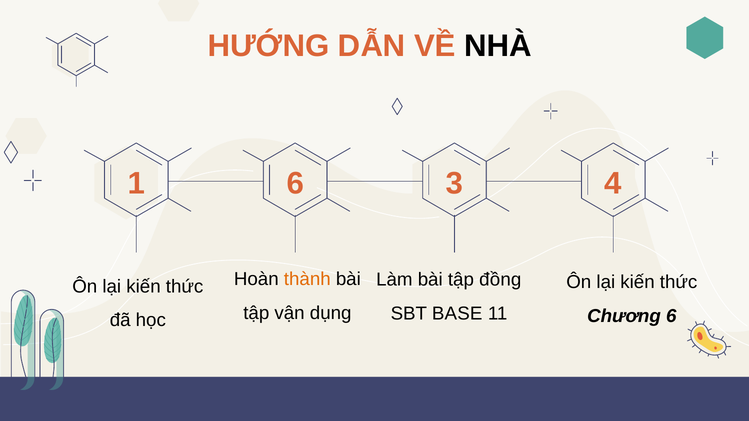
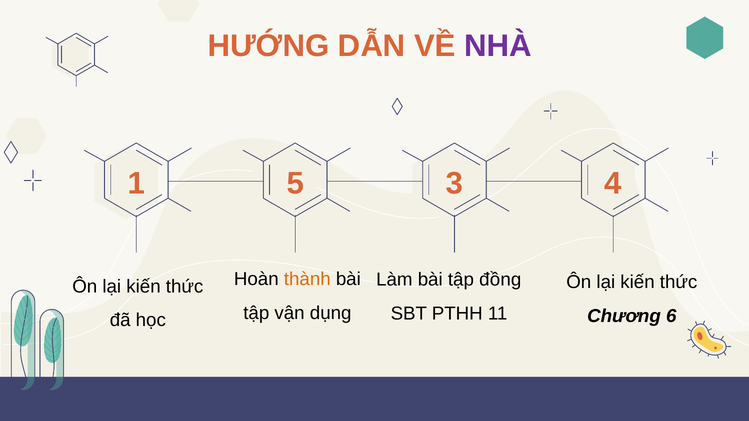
NHÀ colour: black -> purple (498, 46)
1 6: 6 -> 5 (295, 184)
BASE: BASE -> PTHH (457, 314)
